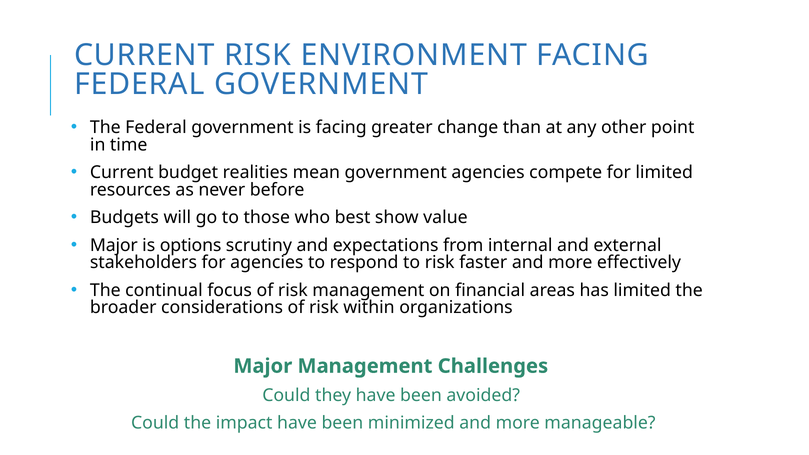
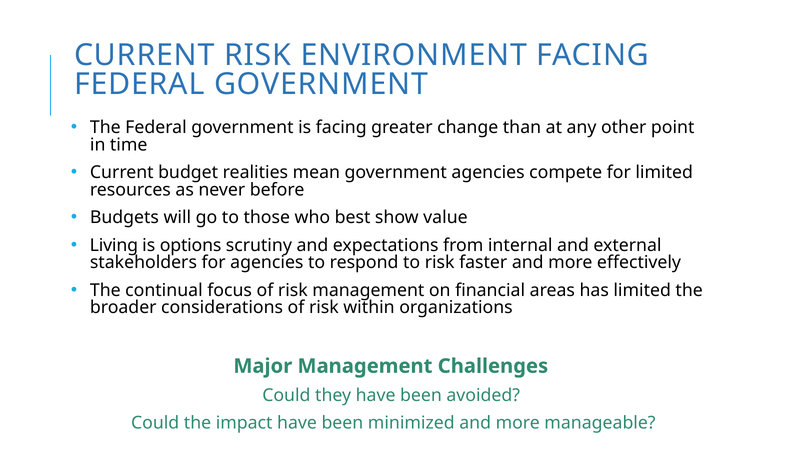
Major: Major -> Living (114, 245)
